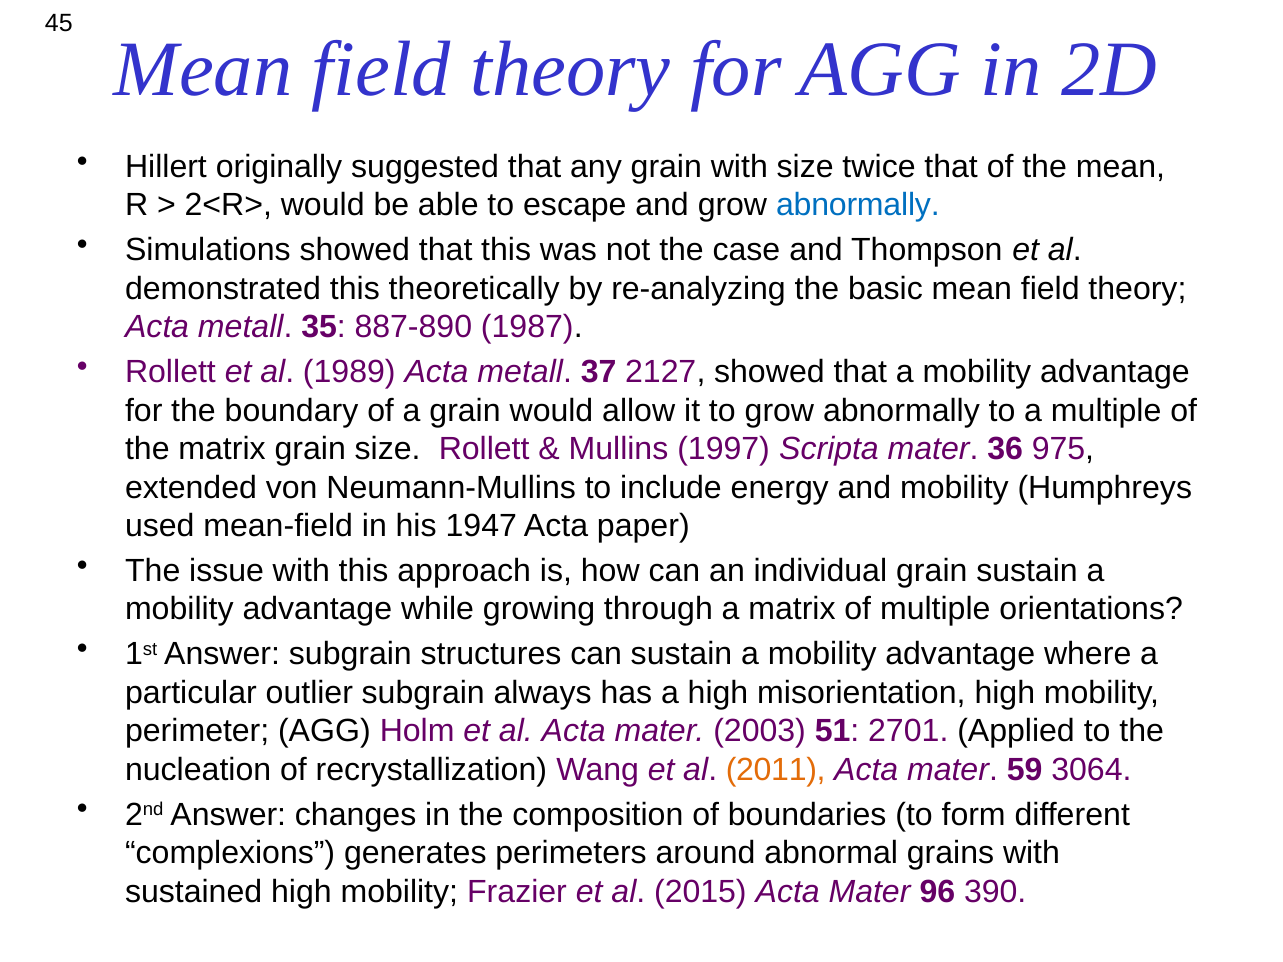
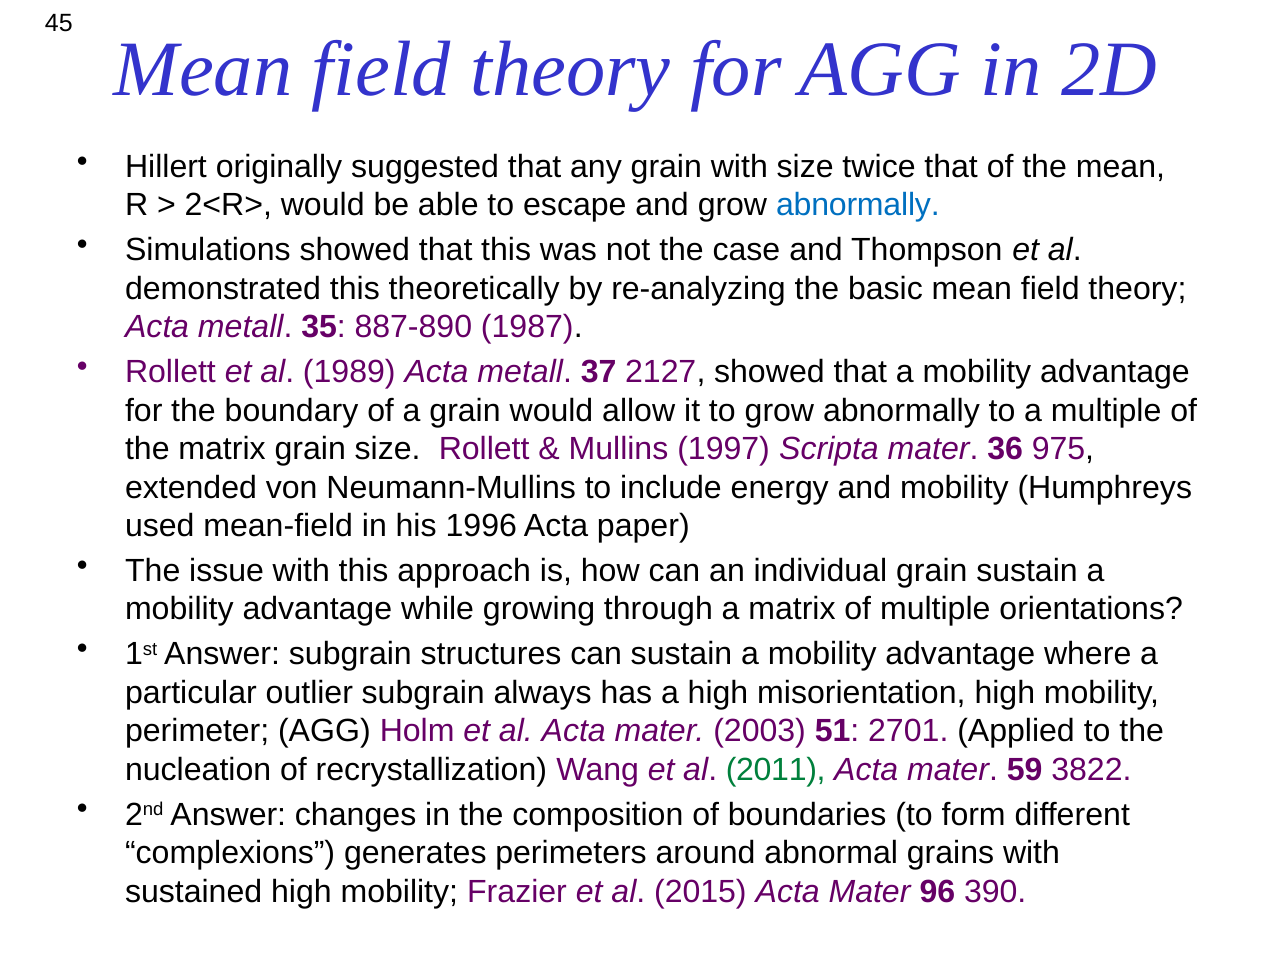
1947: 1947 -> 1996 (481, 526)
2011 colour: orange -> green (776, 770)
3064: 3064 -> 3822 (1091, 770)
